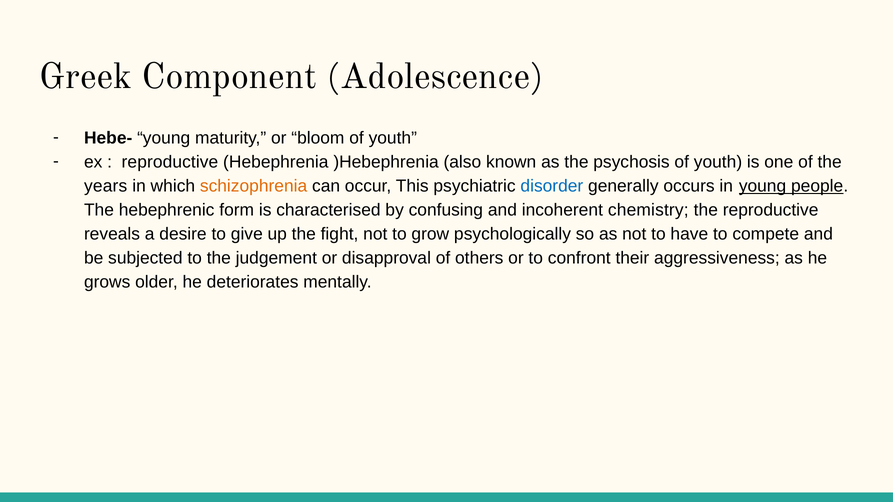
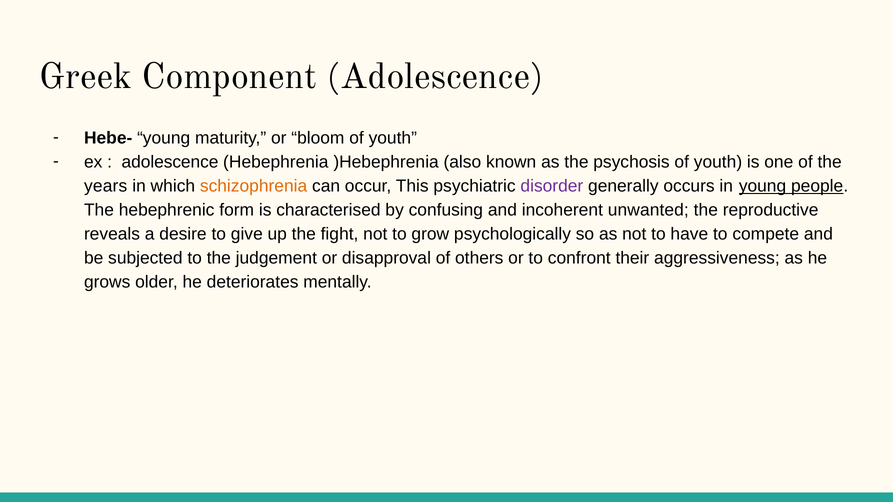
reproductive: reproductive -> adolescence (170, 162)
disorder colour: blue -> purple (552, 186)
chemistry: chemistry -> unwanted (648, 210)
